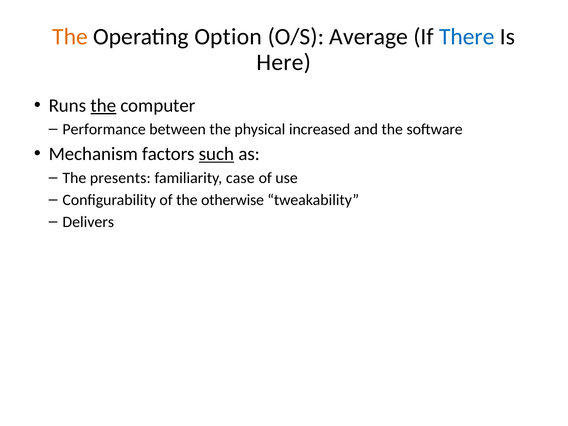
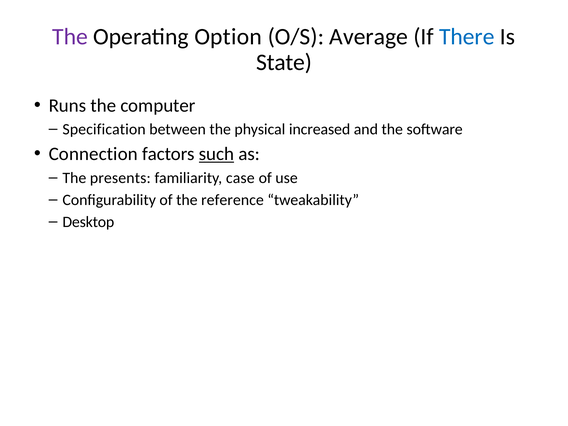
The colour: orange -> purple (70, 37)
Here: Here -> State (284, 62)
the underline: present -> none (103, 105)
Performance: Performance -> Specification (104, 129)
Mechanism: Mechanism -> Connection (93, 154)
otherwise: otherwise -> reference (232, 200)
Delivers: Delivers -> Desktop (88, 222)
